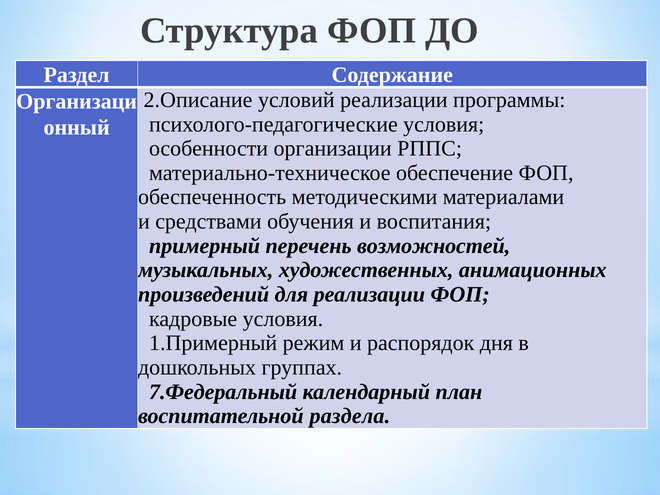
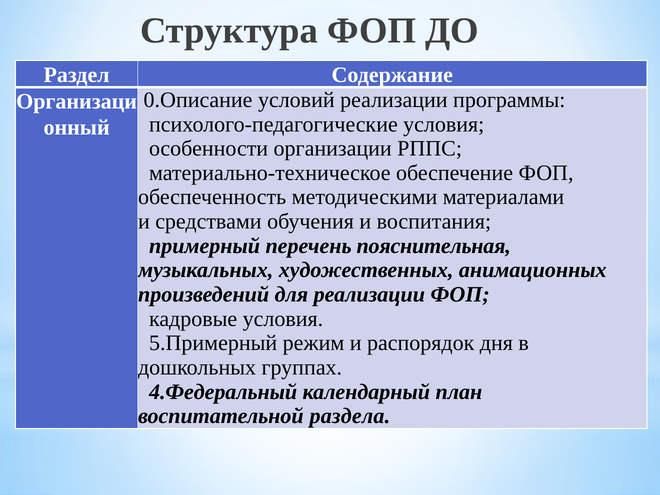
2.Описание: 2.Описание -> 0.Описание (198, 100)
возможностей: возможностей -> пояснительная (434, 246)
1.Примерный: 1.Примерный -> 5.Примерный (213, 343)
7.Федеральный: 7.Федеральный -> 4.Федеральный (223, 392)
